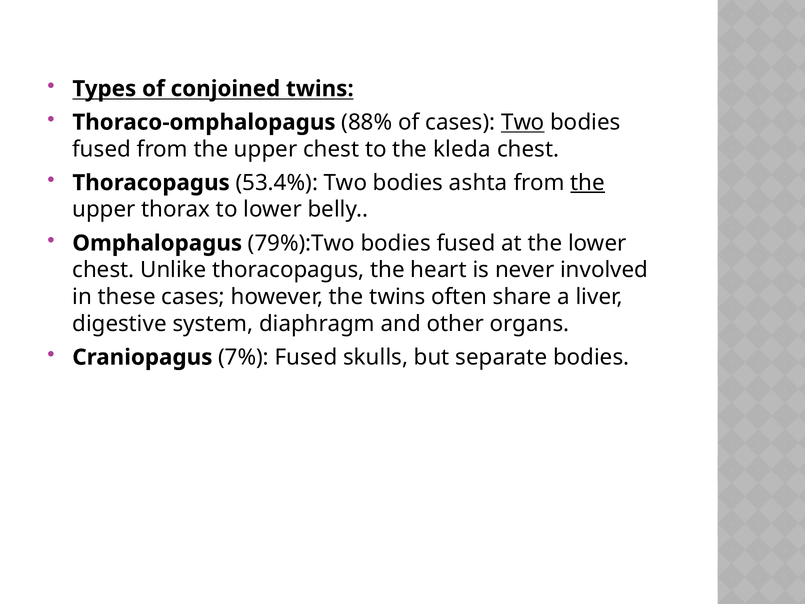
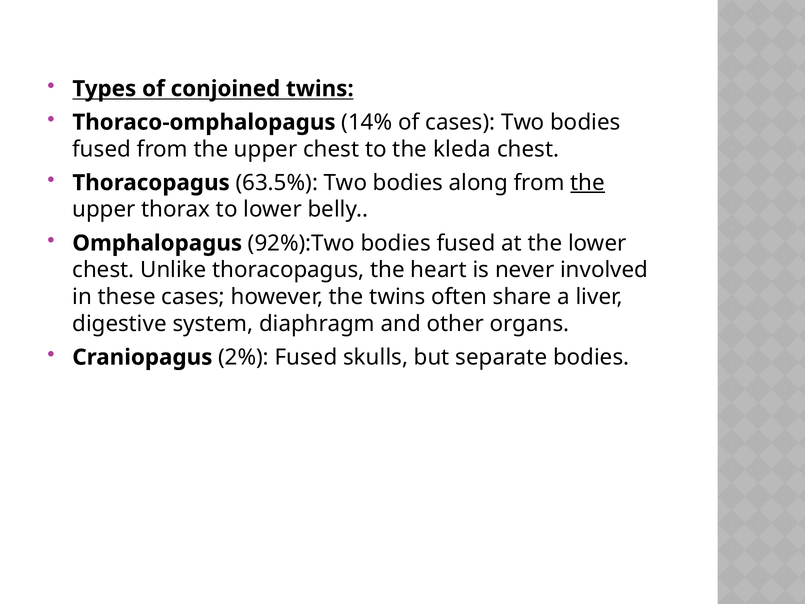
88%: 88% -> 14% (367, 122)
Two underline: present -> none (523, 122)
53.4%: 53.4% -> 63.5% (277, 183)
ashta: ashta -> along (478, 183)
79%):Two: 79%):Two -> 92%):Two (301, 243)
7%: 7% -> 2% (244, 357)
